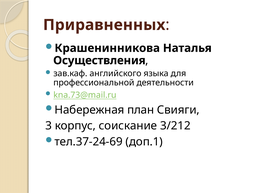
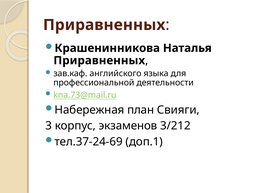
Осуществления: Осуществления -> Приравненных (99, 61)
соискание: соискание -> экзаменов (128, 126)
